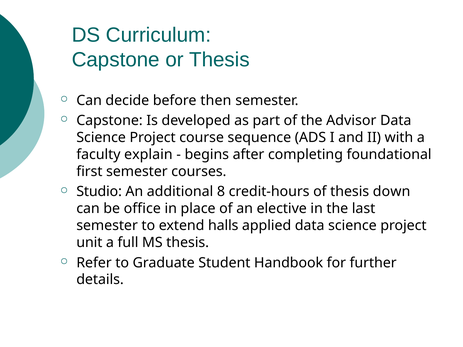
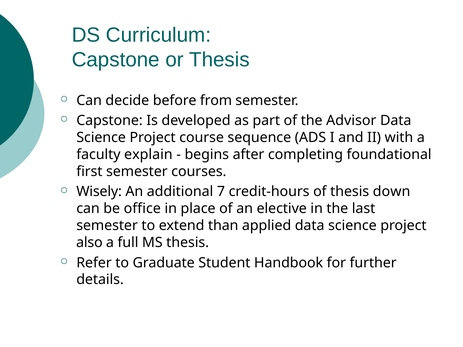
then: then -> from (216, 101)
Studio: Studio -> Wisely (99, 192)
8: 8 -> 7 (221, 192)
halls: halls -> than (223, 226)
unit: unit -> also (89, 243)
